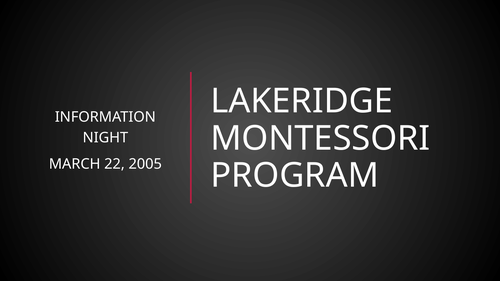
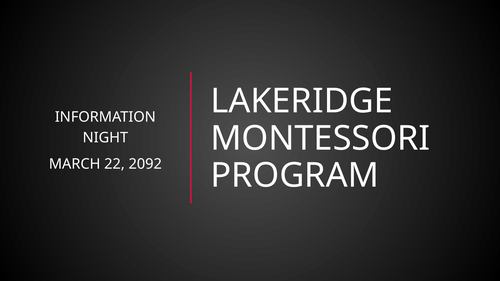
2005: 2005 -> 2092 (145, 164)
